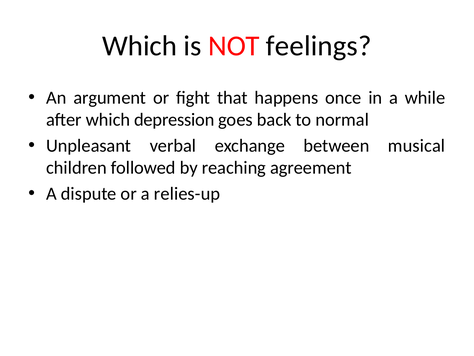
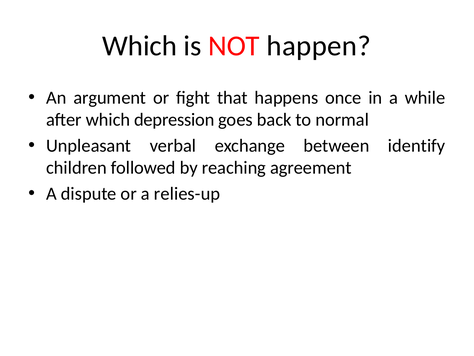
feelings: feelings -> happen (319, 46)
musical: musical -> identify (417, 145)
